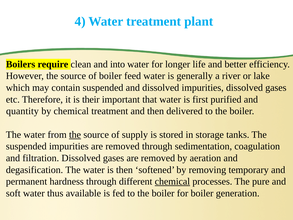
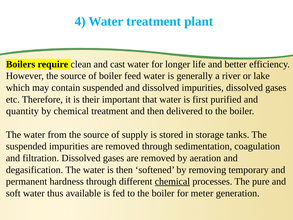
into: into -> cast (118, 64)
the underline: present -> none (75, 134)
for boiler: boiler -> meter (202, 193)
